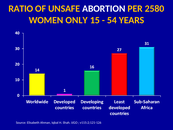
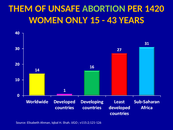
RATIO: RATIO -> THEM (21, 9)
ABORTION colour: white -> light green (104, 9)
2580: 2580 -> 1420 (155, 9)
54: 54 -> 43 (112, 20)
